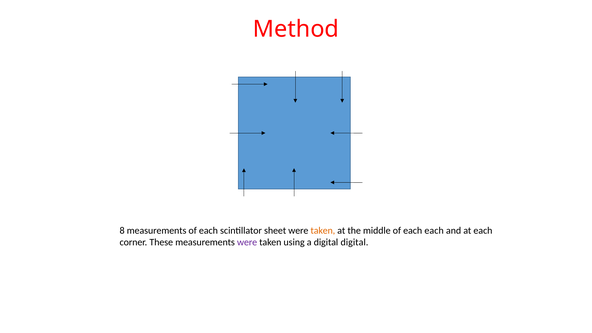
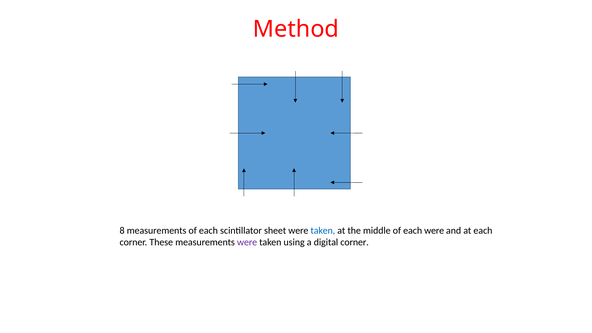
taken colour: orange -> blue (323, 231)
each each: each -> were (434, 231)
digital digital: digital -> corner (355, 242)
